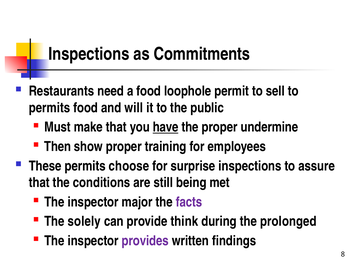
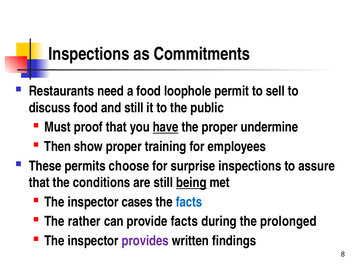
permits: permits -> discuss (50, 108)
and will: will -> still (134, 108)
make: make -> proof (88, 127)
being underline: none -> present (191, 183)
major: major -> cases (137, 202)
facts colour: purple -> blue (189, 202)
solely: solely -> rather (84, 221)
provide think: think -> facts (184, 221)
